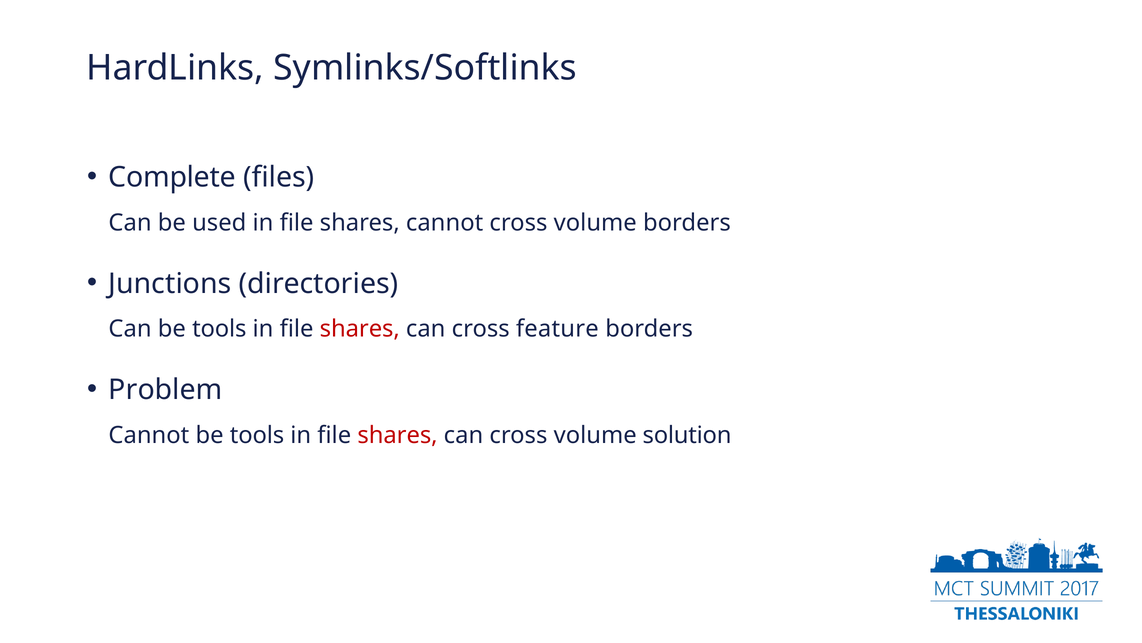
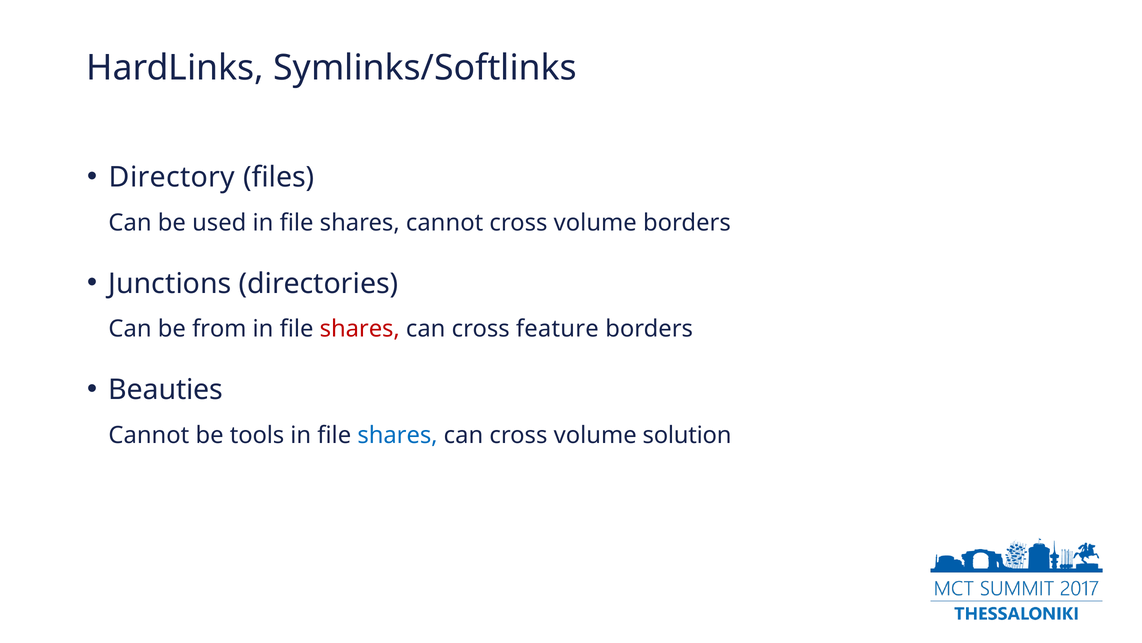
Complete: Complete -> Directory (172, 177)
Can be tools: tools -> from (219, 329)
Problem: Problem -> Beauties (166, 390)
shares colour: red -> blue (398, 435)
